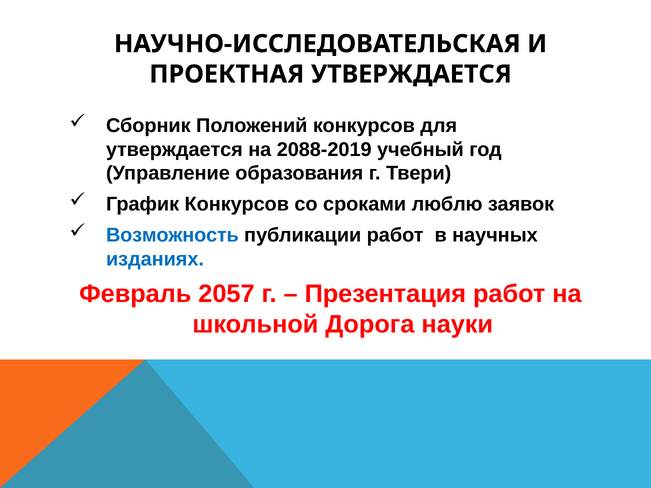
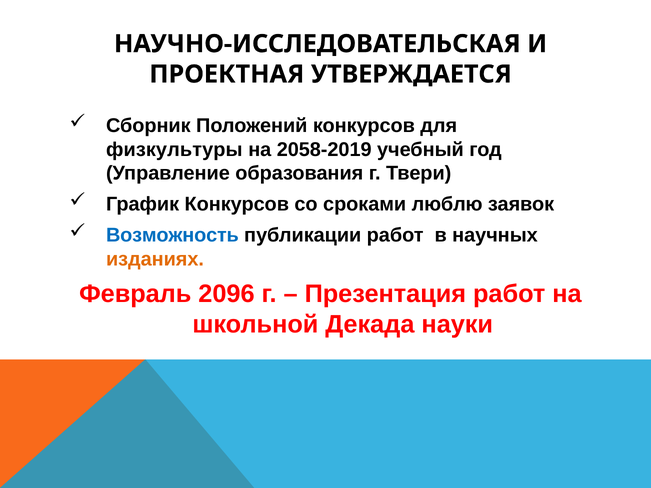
утверждается: утверждается -> физкультуры (174, 150)
2088-2019: 2088-2019 -> 2058-2019 (324, 150)
изданиях colour: blue -> orange (155, 259)
2057: 2057 -> 2096 (226, 294)
Дорога: Дорога -> Декада (370, 324)
